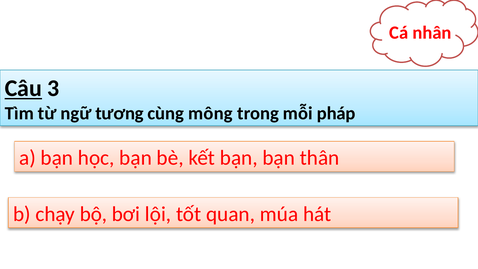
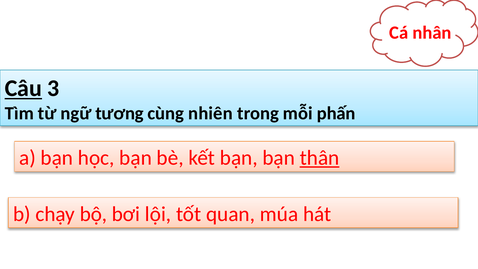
mông: mông -> nhiên (211, 113)
pháp: pháp -> phấn (336, 113)
thân underline: none -> present (320, 158)
